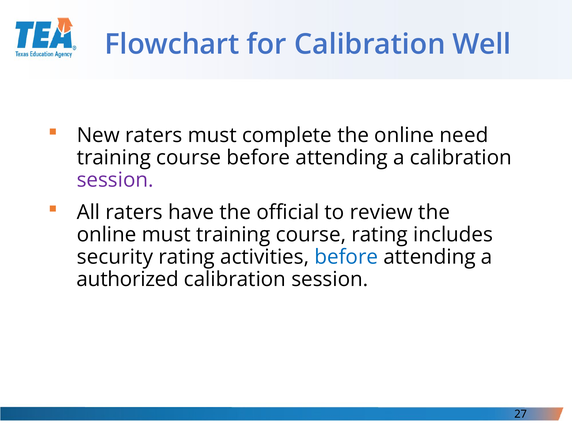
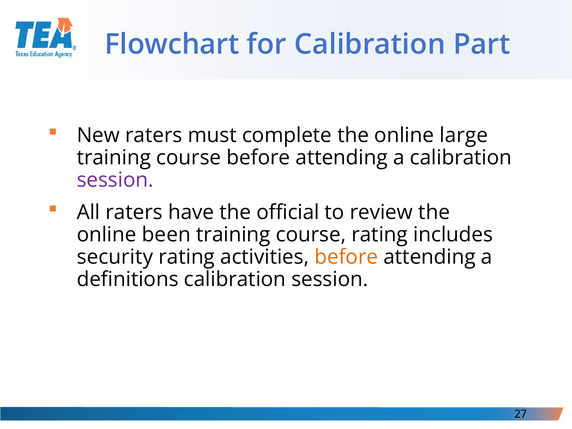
Well: Well -> Part (482, 45)
need: need -> large (464, 135)
online must: must -> been (166, 235)
before colour: blue -> orange (346, 257)
authorized: authorized -> definitions (128, 279)
